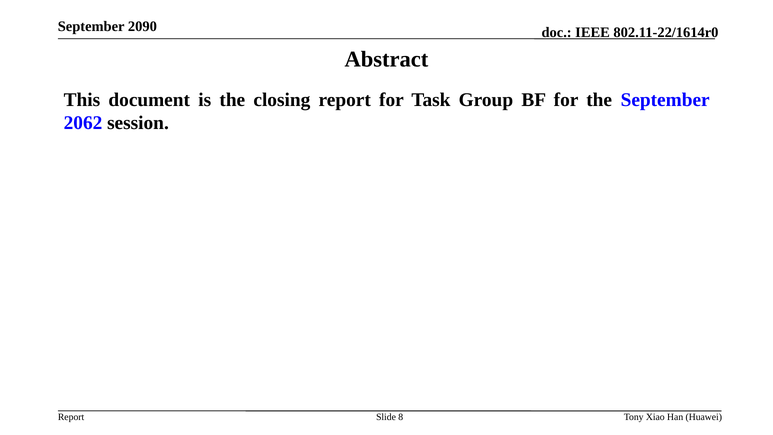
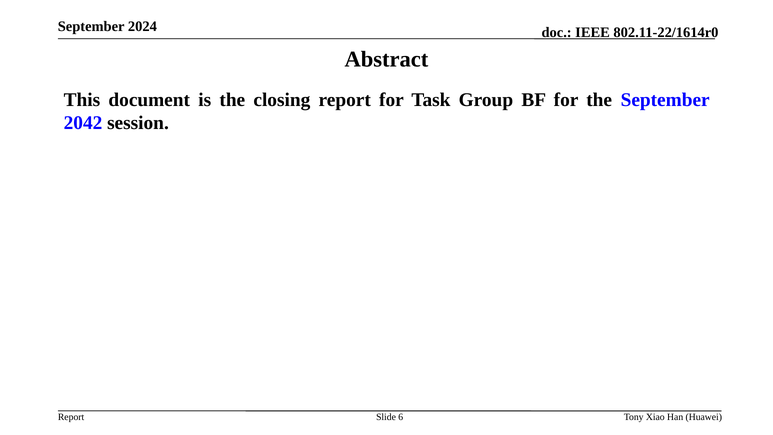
2090: 2090 -> 2024 (142, 26)
2062: 2062 -> 2042 (83, 123)
8: 8 -> 6 (401, 417)
